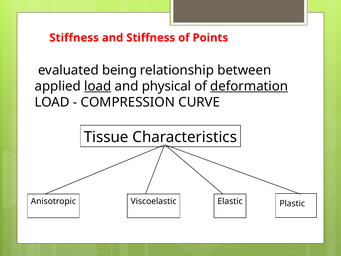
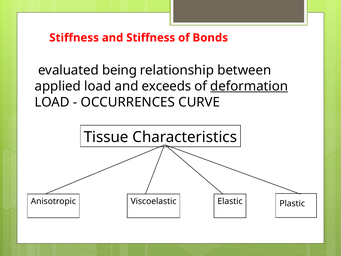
Points: Points -> Bonds (210, 38)
load underline: present -> none (98, 86)
physical: physical -> exceeds (166, 86)
COMPRESSION: COMPRESSION -> OCCURRENCES (128, 102)
